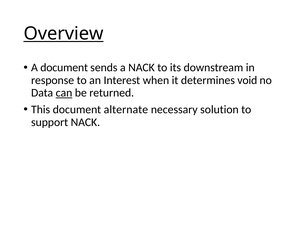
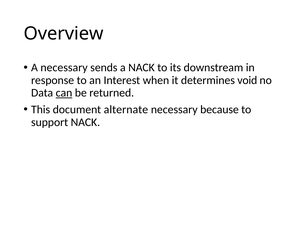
Overview underline: present -> none (64, 34)
A document: document -> necessary (64, 68)
solution: solution -> because (219, 110)
